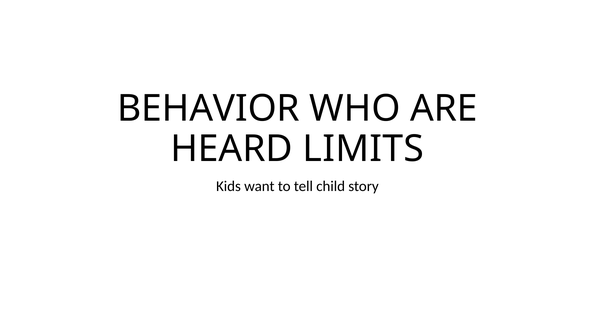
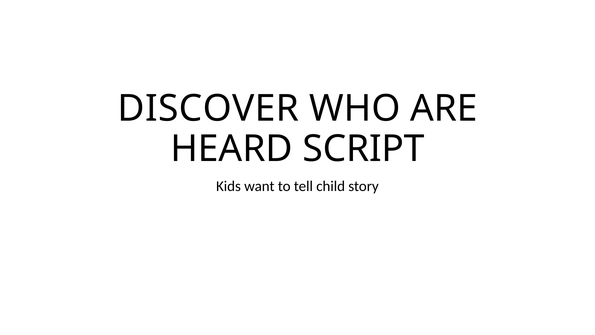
BEHAVIOR: BEHAVIOR -> DISCOVER (208, 109)
LIMITS: LIMITS -> SCRIPT (363, 149)
